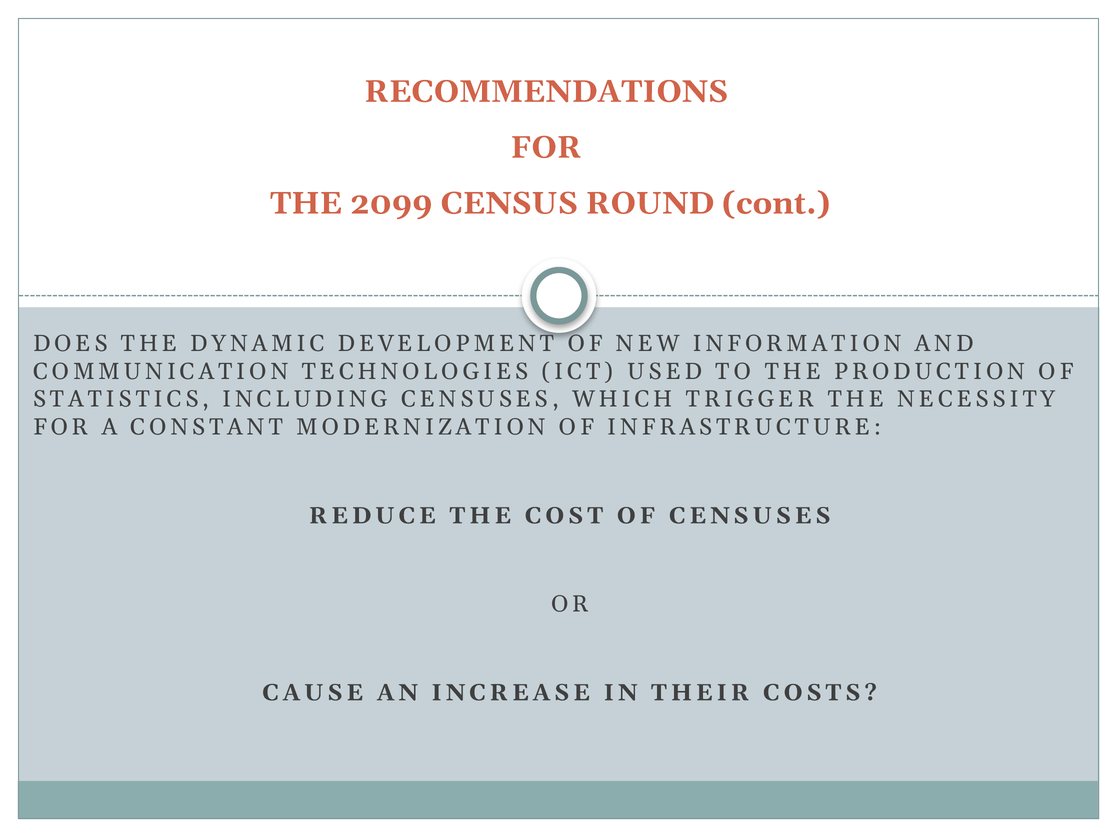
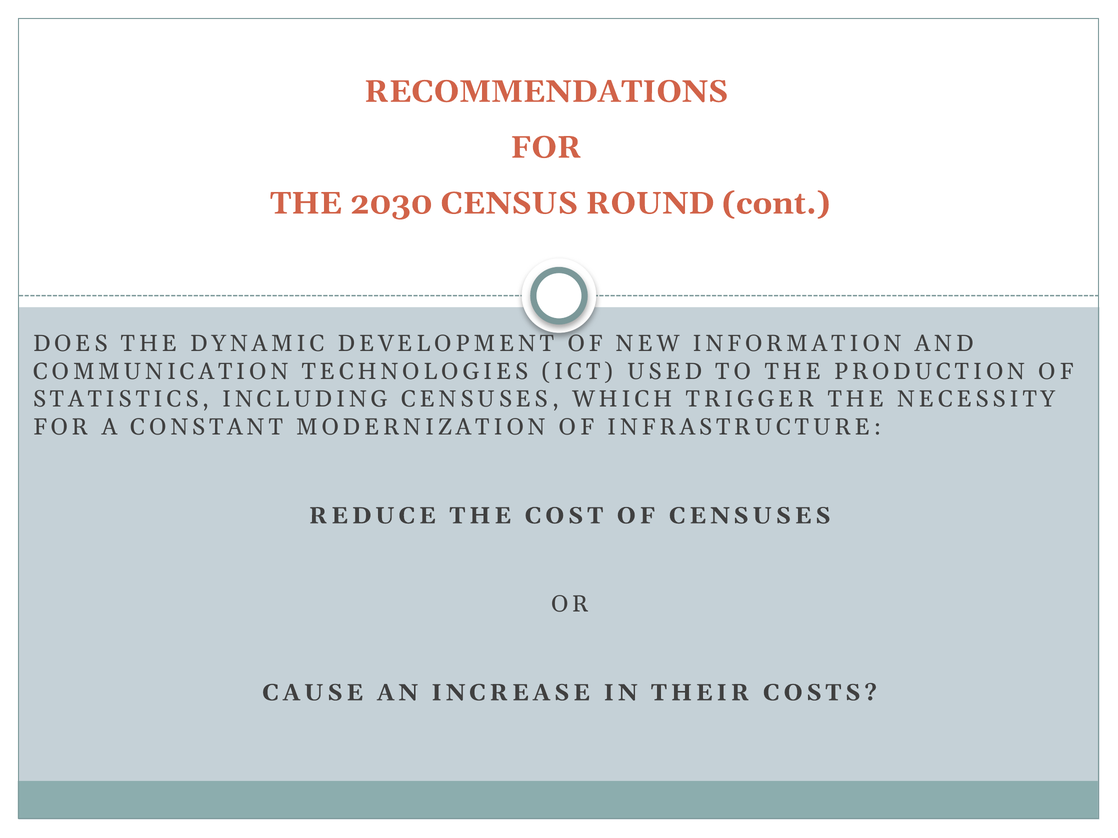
2099: 2099 -> 2030 (391, 203)
